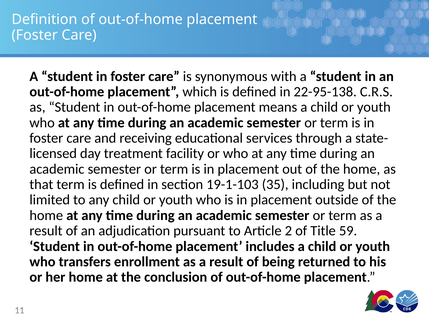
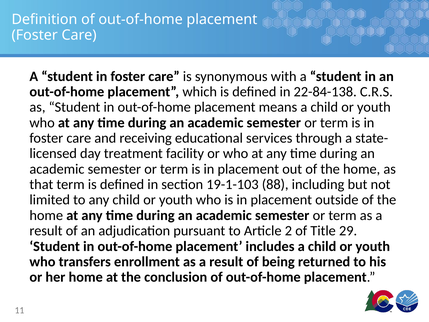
22-95-138: 22-95-138 -> 22-84-138 (325, 92)
35: 35 -> 88 (275, 184)
59: 59 -> 29 (348, 231)
